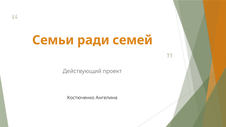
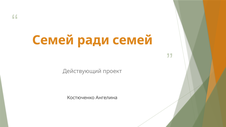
Семьи: Семьи -> Семей (53, 40)
